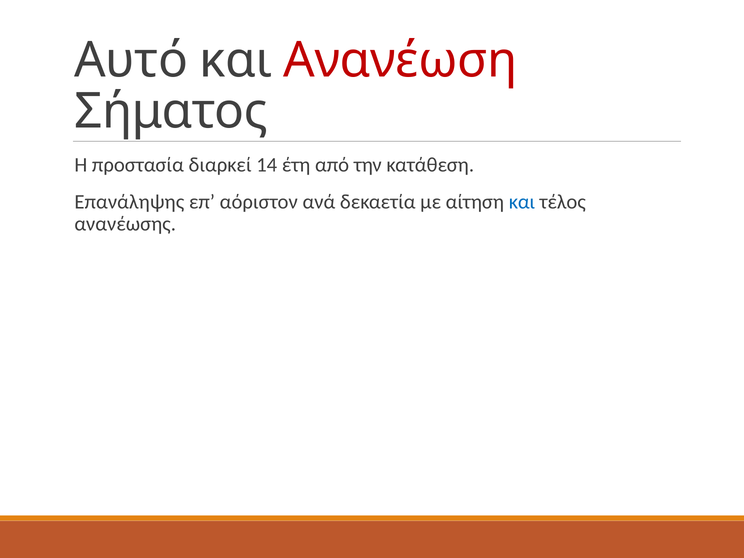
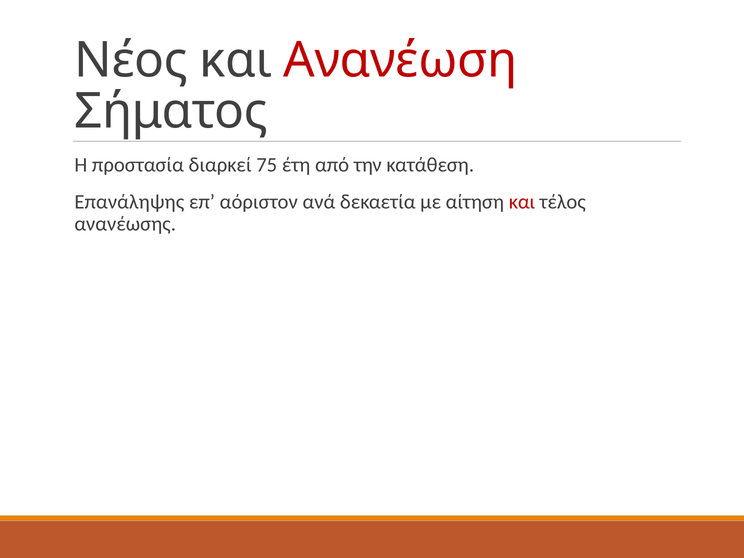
Αυτό: Αυτό -> Νέος (131, 61)
14: 14 -> 75 (267, 165)
και colour: blue -> red (522, 202)
